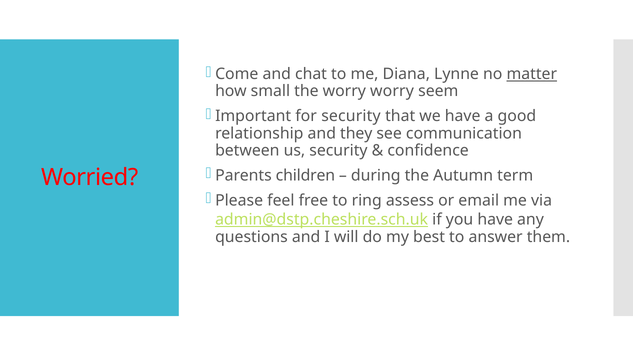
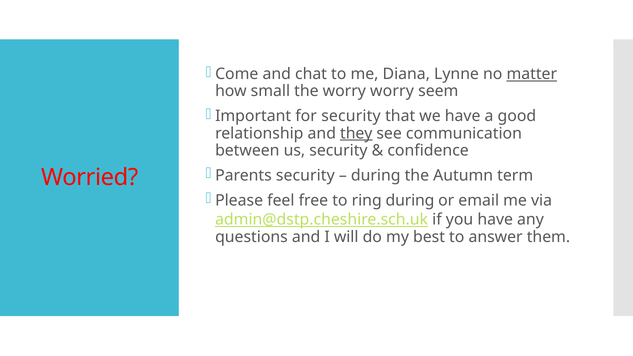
they underline: none -> present (356, 133)
Parents children: children -> security (305, 175)
ring assess: assess -> during (410, 200)
